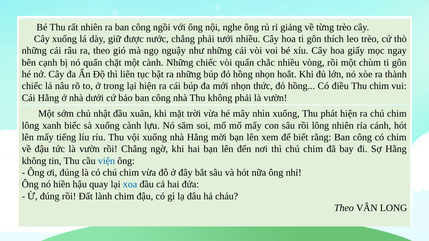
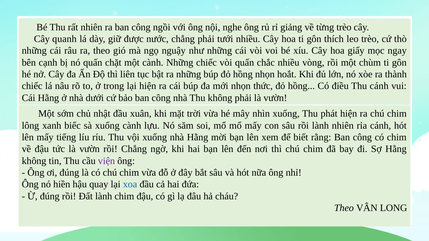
Cây xuống: xuống -> quanh (64, 39)
Thu chim: chim -> cánh (379, 86)
rồi lông: lông -> lành (320, 126)
viện colour: blue -> purple (106, 161)
